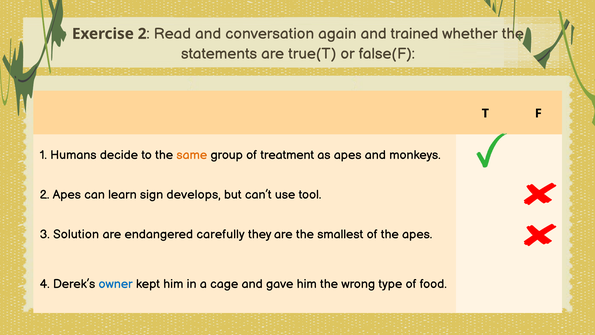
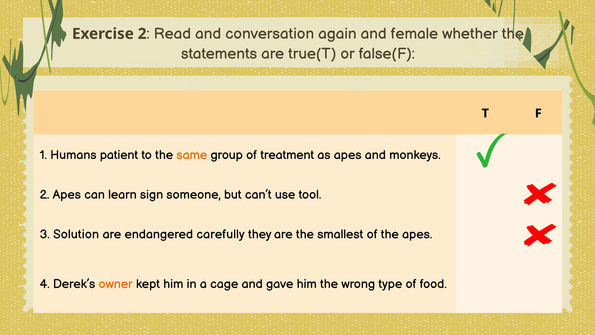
trained: trained -> female (414, 34)
decide: decide -> patient (119, 155)
develops: develops -> someone (194, 195)
owner colour: blue -> orange (116, 284)
